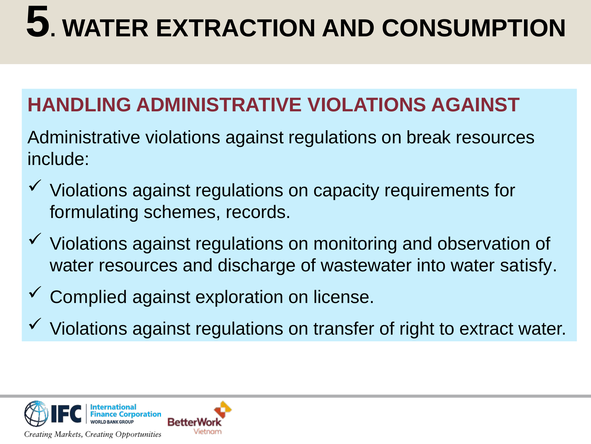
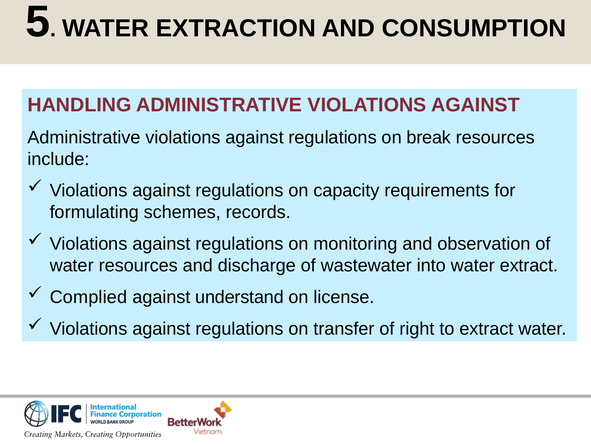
water satisfy: satisfy -> extract (529, 265)
exploration: exploration -> understand (239, 297)
